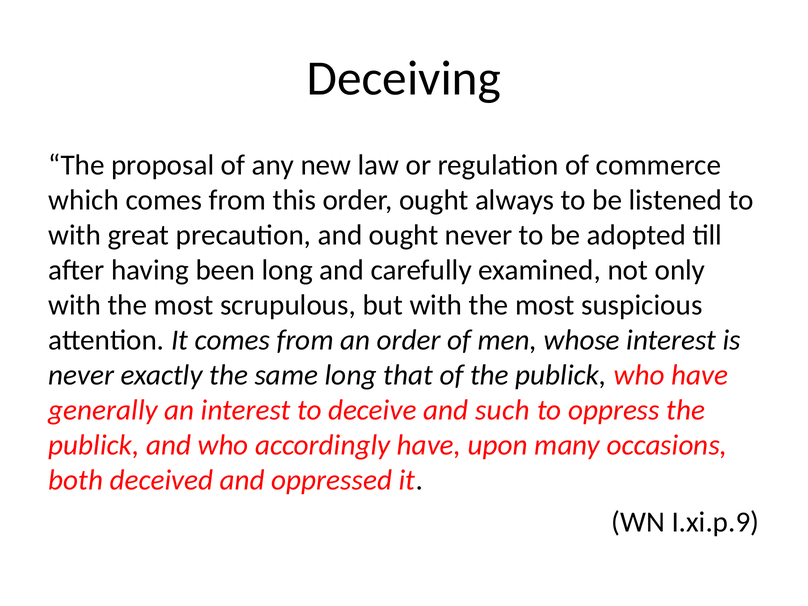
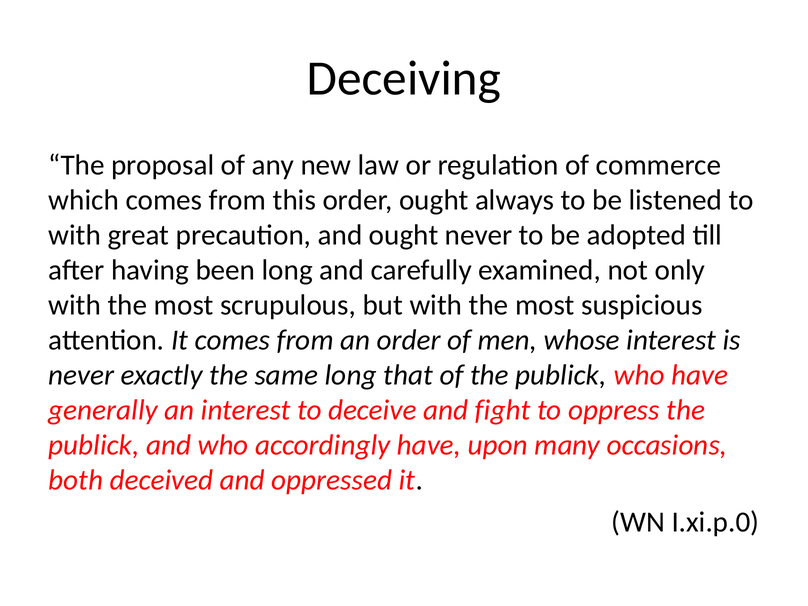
such: such -> fight (503, 410)
I.xi.p.9: I.xi.p.9 -> I.xi.p.0 (715, 522)
